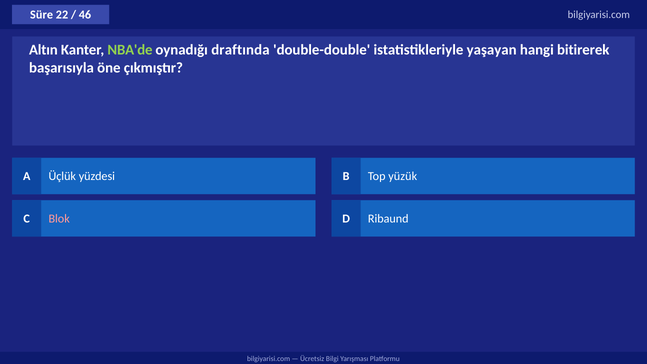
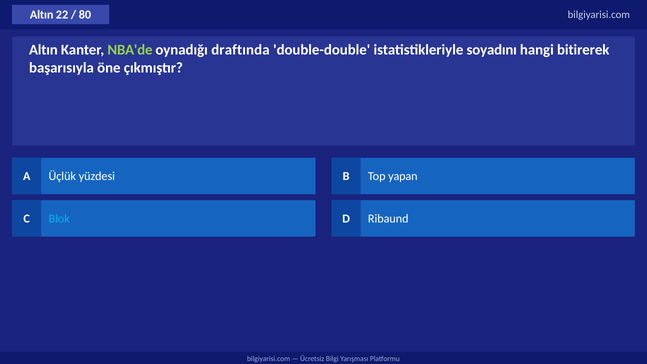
Süre: Süre -> Altın (42, 15)
46: 46 -> 80 (85, 15)
yaşayan: yaşayan -> soyadını (492, 50)
yüzük: yüzük -> yapan (403, 176)
Blok colour: pink -> light blue (59, 219)
